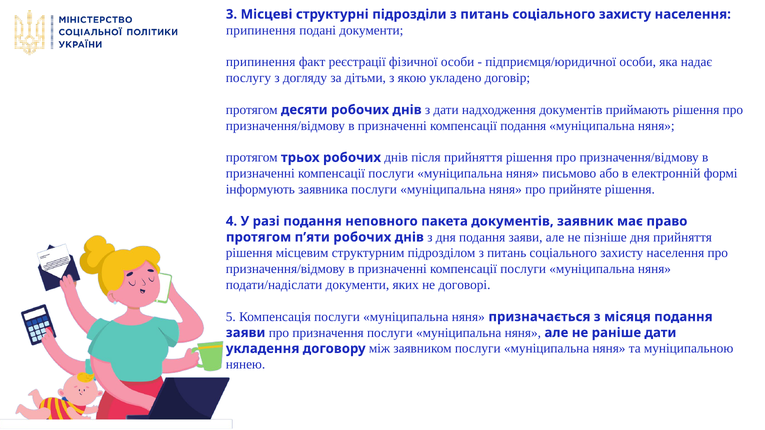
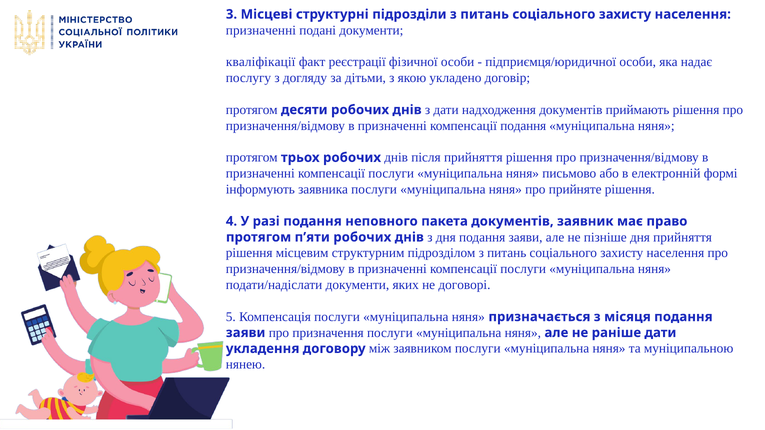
припинення: припинення -> призначенні (261, 30)
припинення: припинення -> кваліфікації (261, 62)
